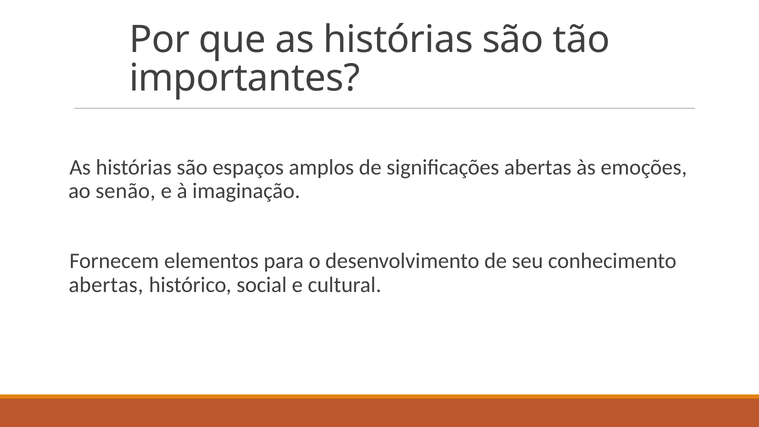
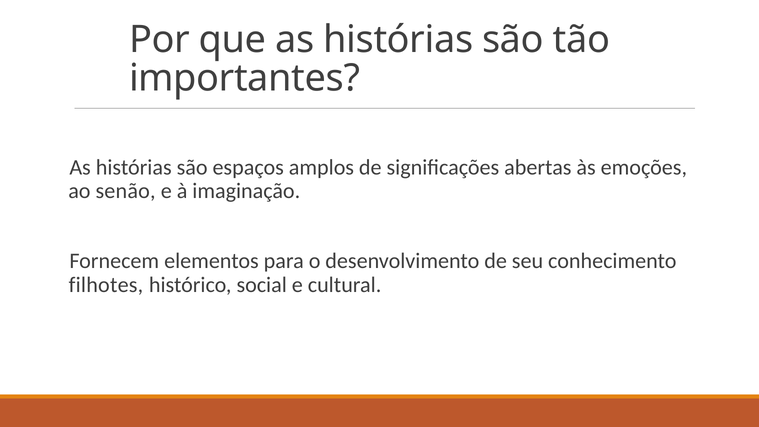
abertas: abertas -> filhotes (106, 285)
